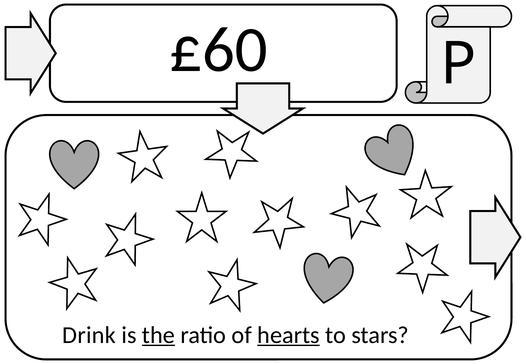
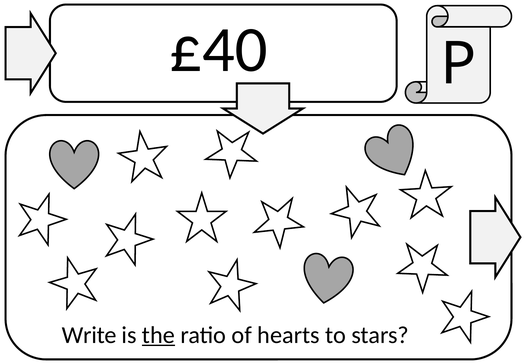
£60: £60 -> £40 (219, 50)
Drink: Drink -> Write (89, 335)
hearts underline: present -> none (289, 335)
